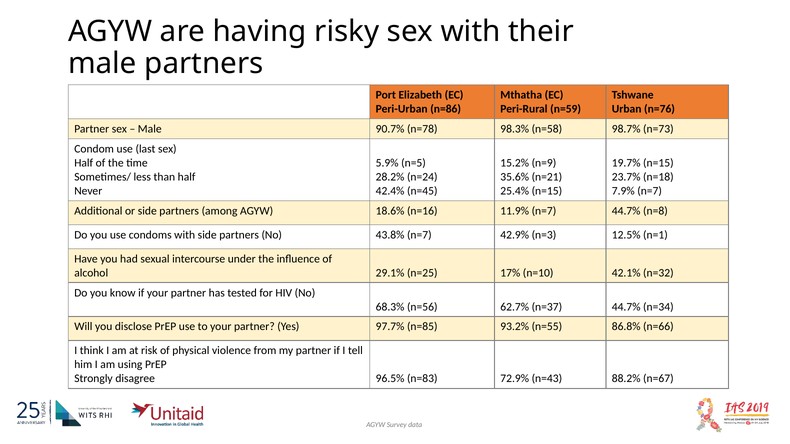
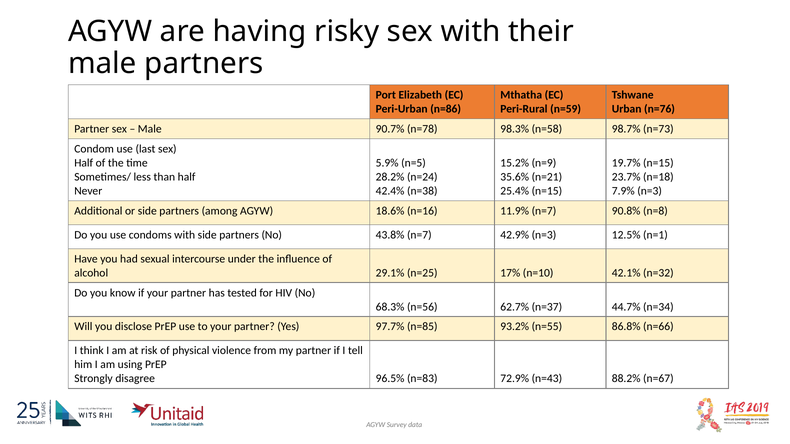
n=45: n=45 -> n=38 (422, 191)
7.9% n=7: n=7 -> n=3 (650, 191)
n=7 44.7%: 44.7% -> 90.8% (626, 211)
